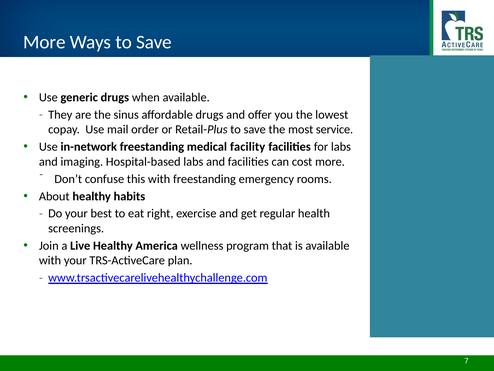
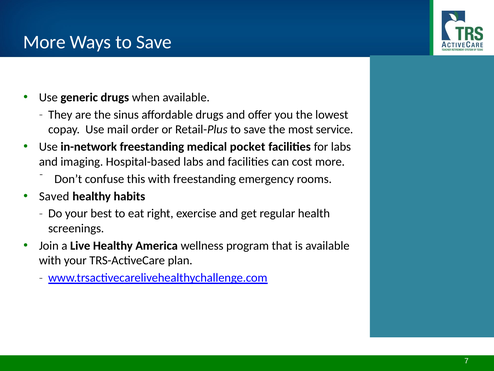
facility: facility -> pocket (248, 147)
About: About -> Saved (54, 196)
